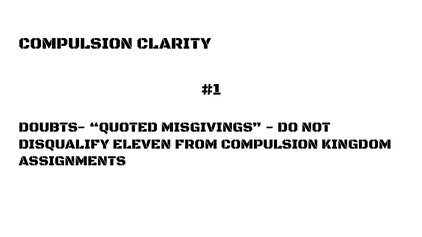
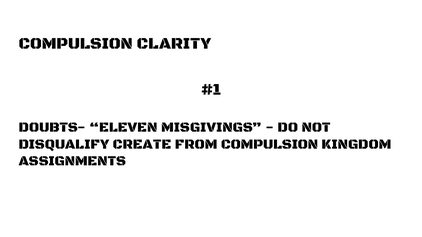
QUOTED: QUOTED -> ELEVEN (123, 127)
ELEVEN: ELEVEN -> CREATE (142, 144)
